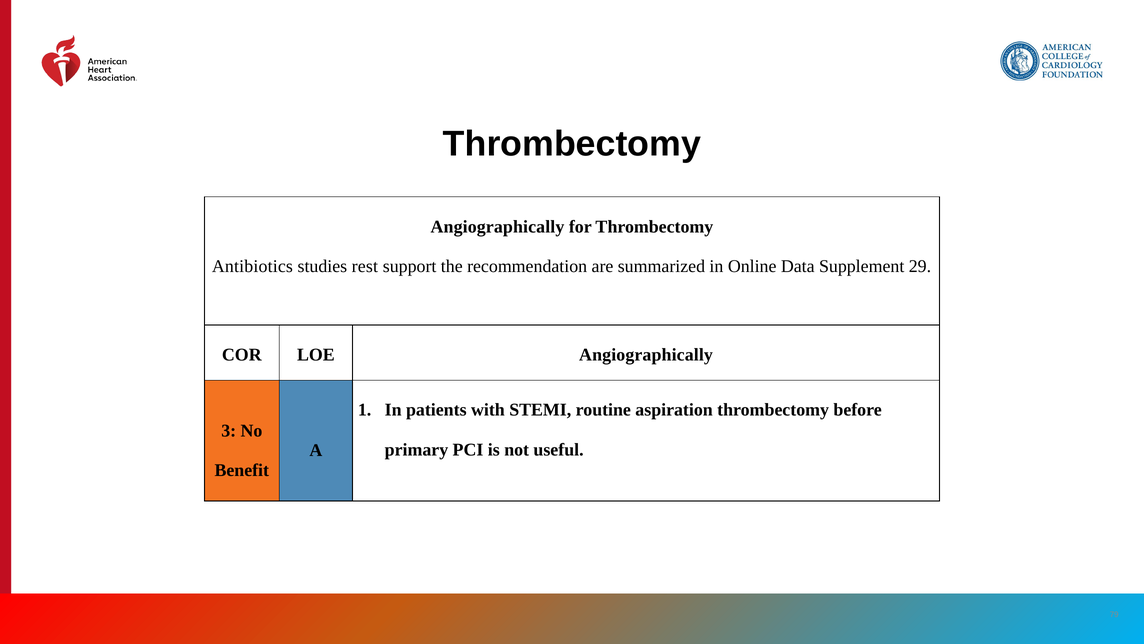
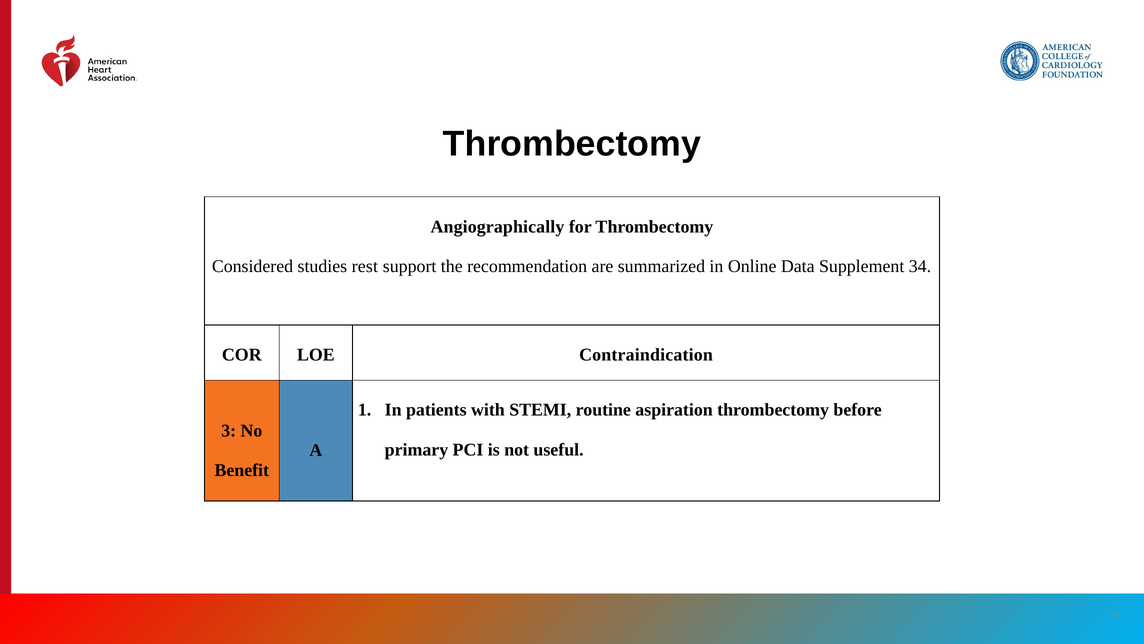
Antibiotics: Antibiotics -> Considered (252, 266)
29: 29 -> 34 (920, 266)
LOE Angiographically: Angiographically -> Contraindication (646, 354)
